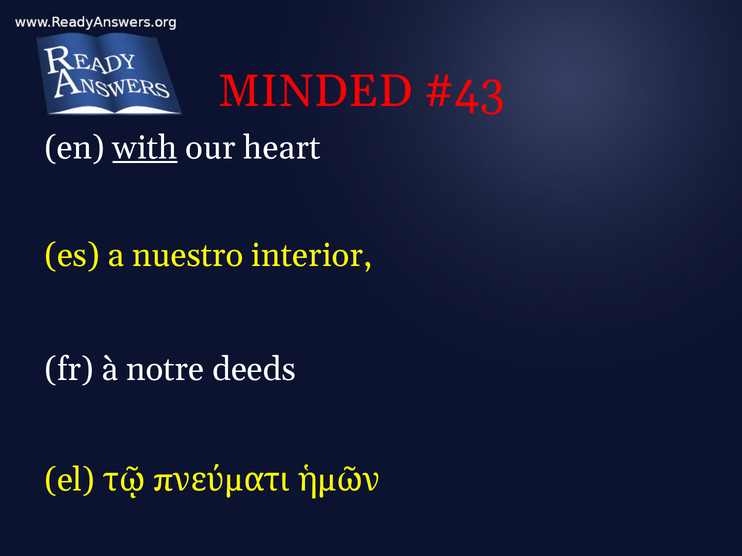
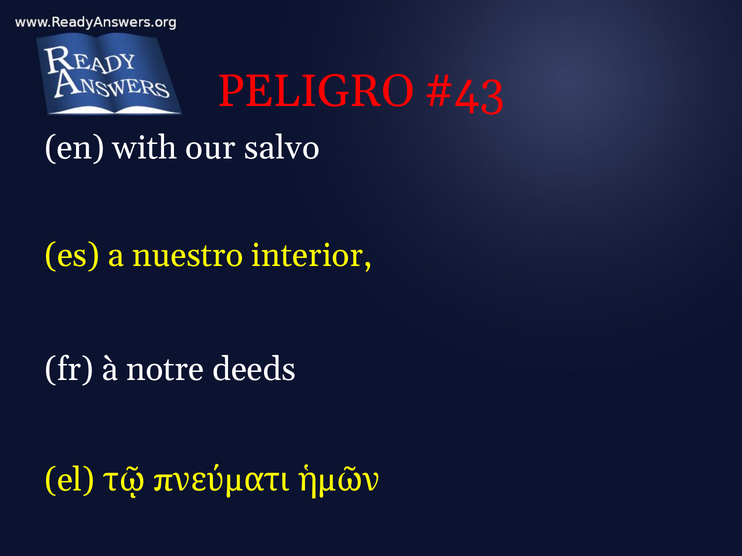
MINDED: MINDED -> PELIGRO (316, 92)
with underline: present -> none (145, 148)
heart: heart -> salvo (282, 148)
